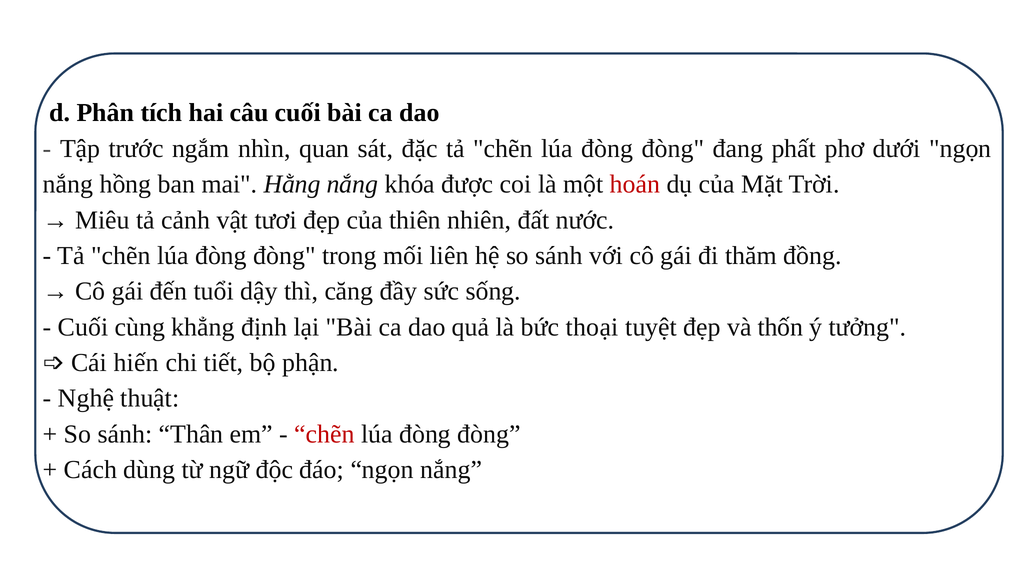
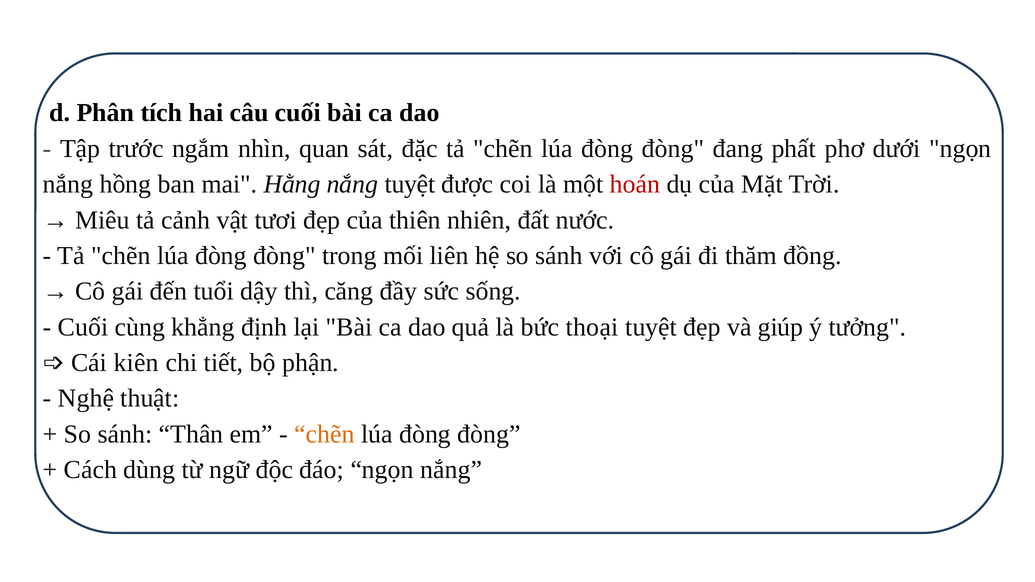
nắng khóa: khóa -> tuyệt (410, 184)
thốn: thốn -> giúp (780, 327)
hiến: hiến -> kiên (136, 363)
chẽn colour: red -> orange (325, 434)
